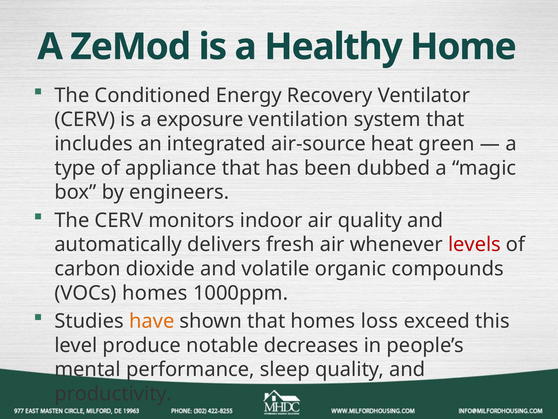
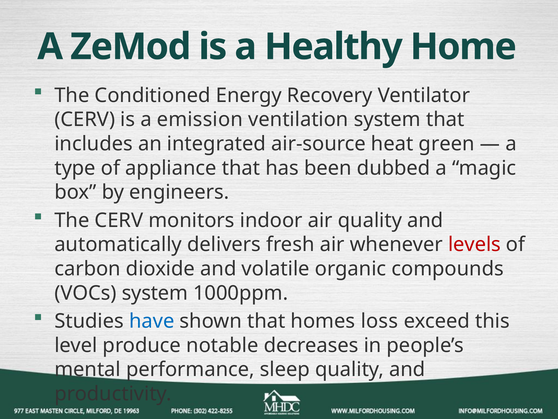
exposure: exposure -> emission (200, 119)
VOCs homes: homes -> system (155, 293)
have colour: orange -> blue (152, 321)
